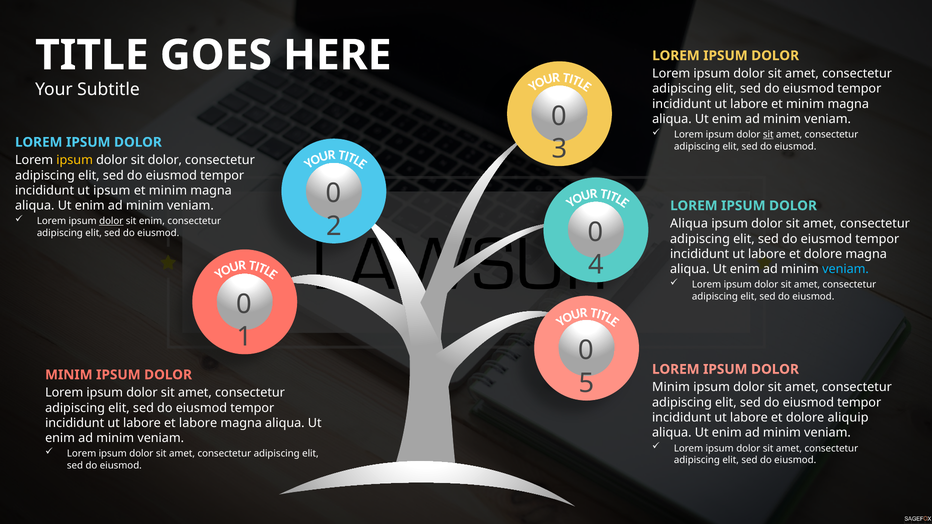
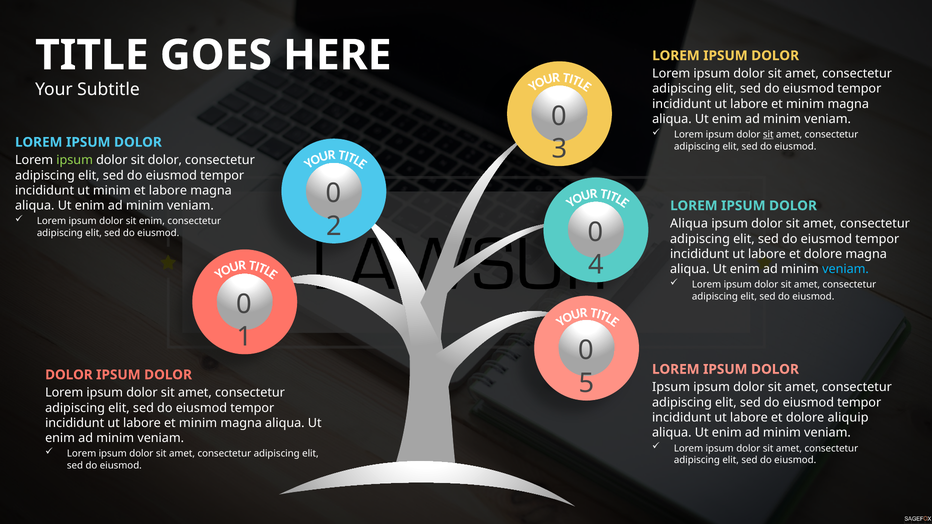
ipsum colour: yellow -> light green (75, 160)
ut ipsum: ipsum -> minim (112, 191)
minim: minim -> labore (168, 191)
dolor underline: present -> none (111, 221)
MINIM: MINIM -> DOLOR (69, 375)
Minim: Minim -> Ipsum (671, 387)
labore: labore -> minim (198, 423)
